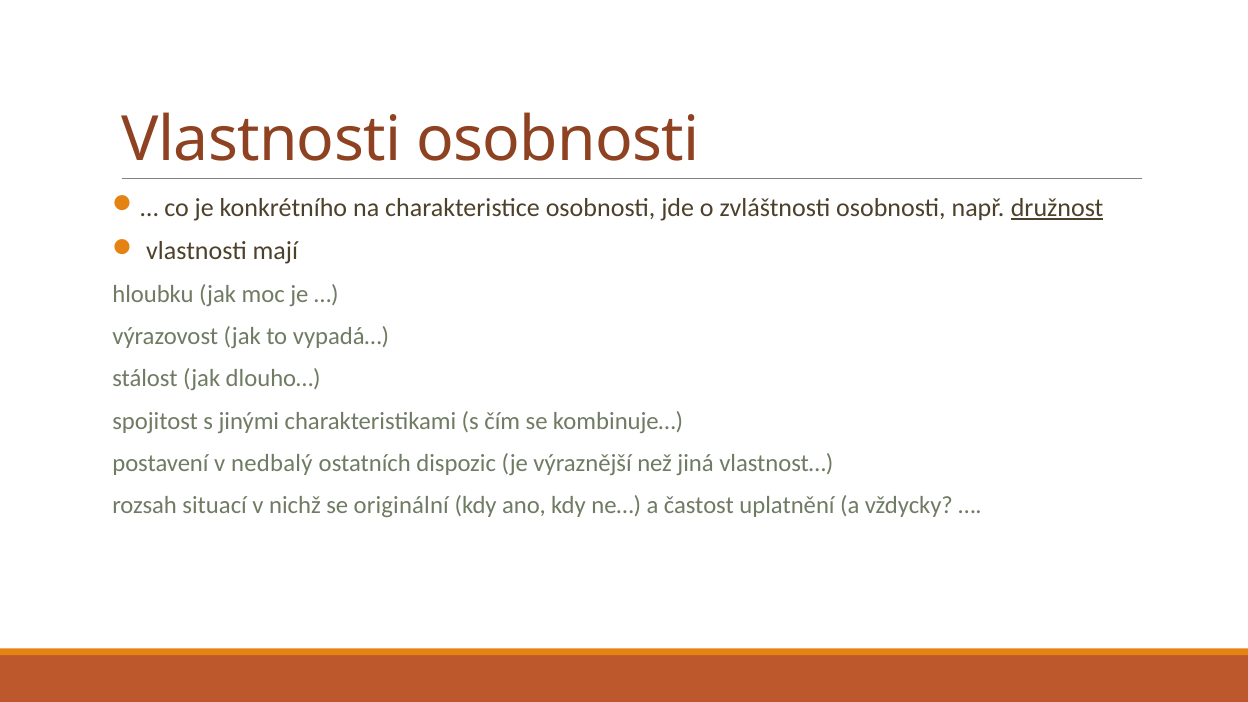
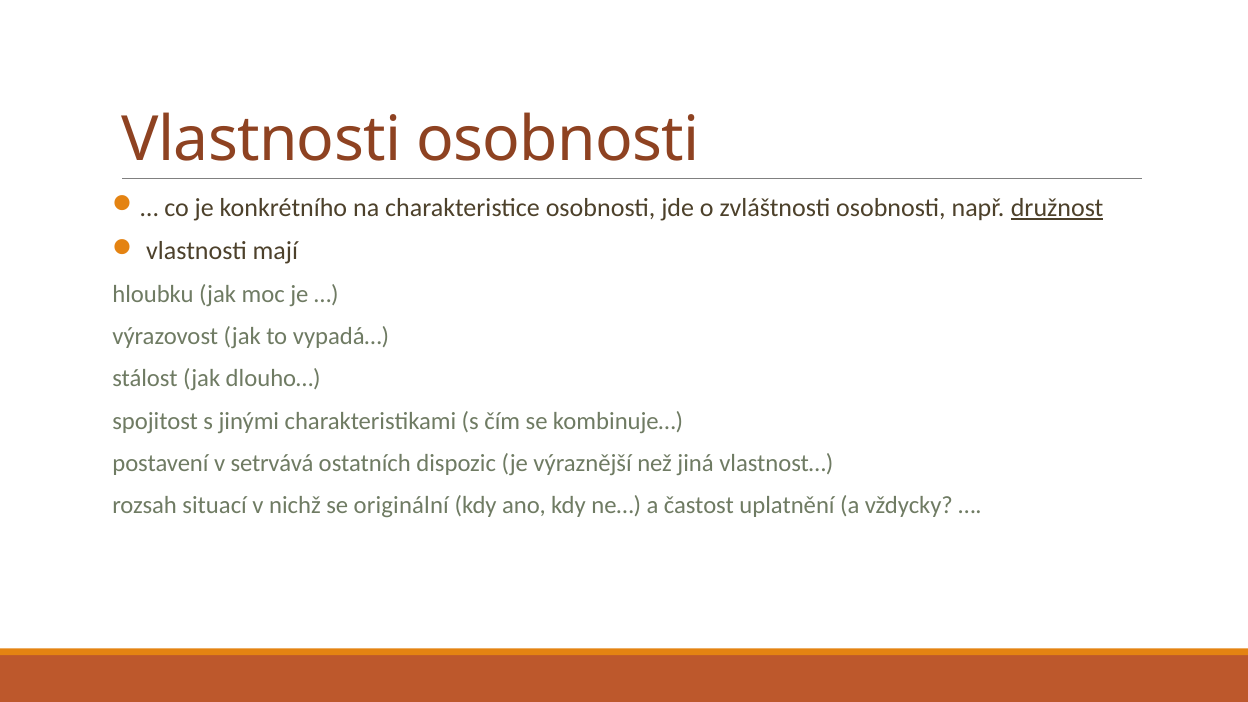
nedbalý: nedbalý -> setrvává (272, 463)
